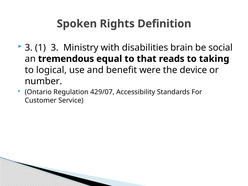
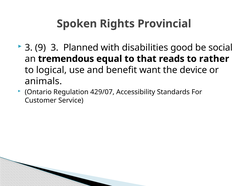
Definition: Definition -> Provincial (164, 24)
1: 1 -> 9 (40, 48)
Ministry: Ministry -> Planned (81, 48)
brain: brain -> good (182, 48)
taking: taking -> rather (214, 59)
were: were -> want (150, 70)
number: number -> animals (43, 81)
